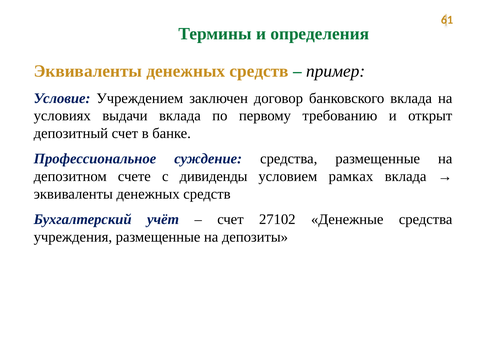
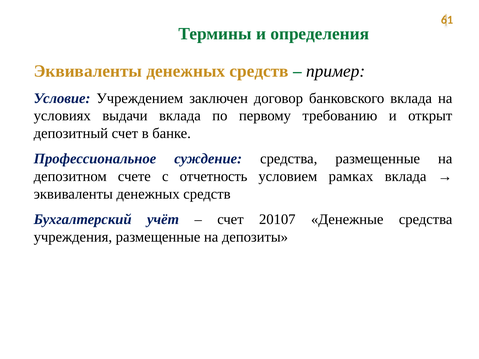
дивиденды: дивиденды -> отчетность (214, 176)
27102: 27102 -> 20107 (277, 220)
